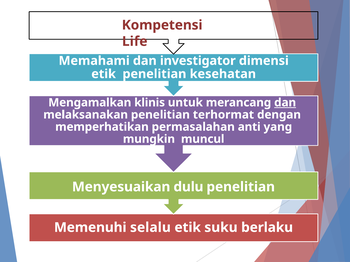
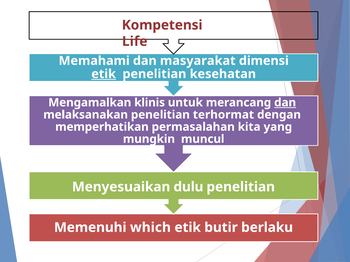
investigator: investigator -> masyarakat (198, 61)
etik underline: none -> present (104, 74)
anti: anti -> kita (249, 127)
selalu: selalu -> which (150, 228)
suku: suku -> butir (221, 228)
